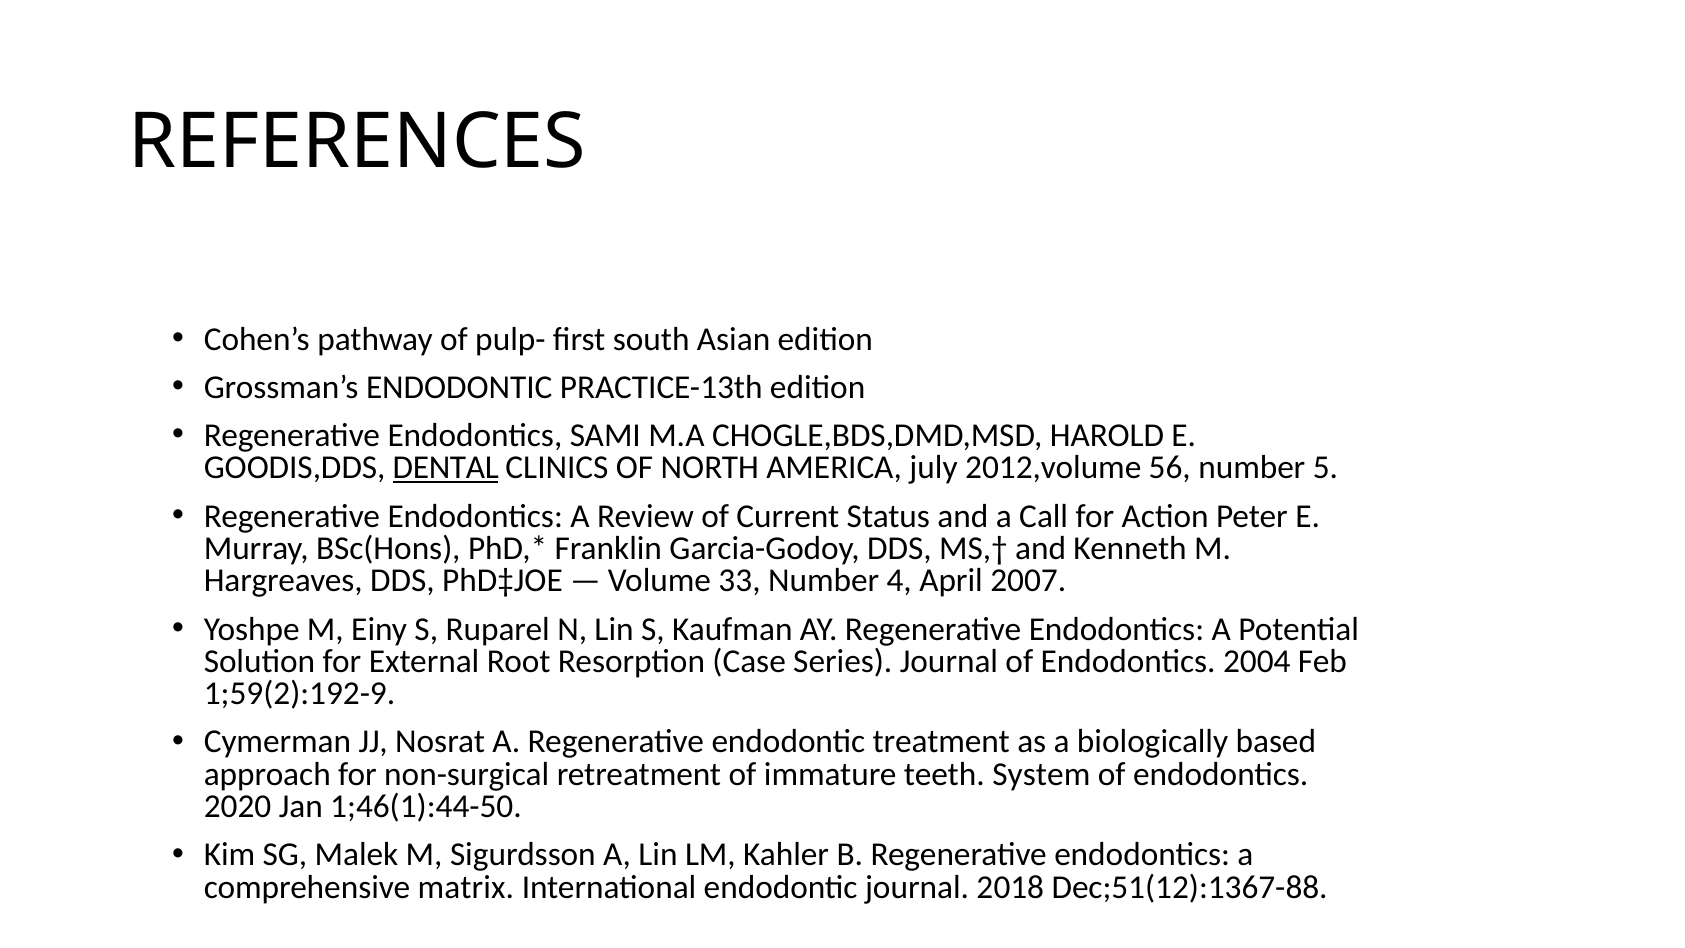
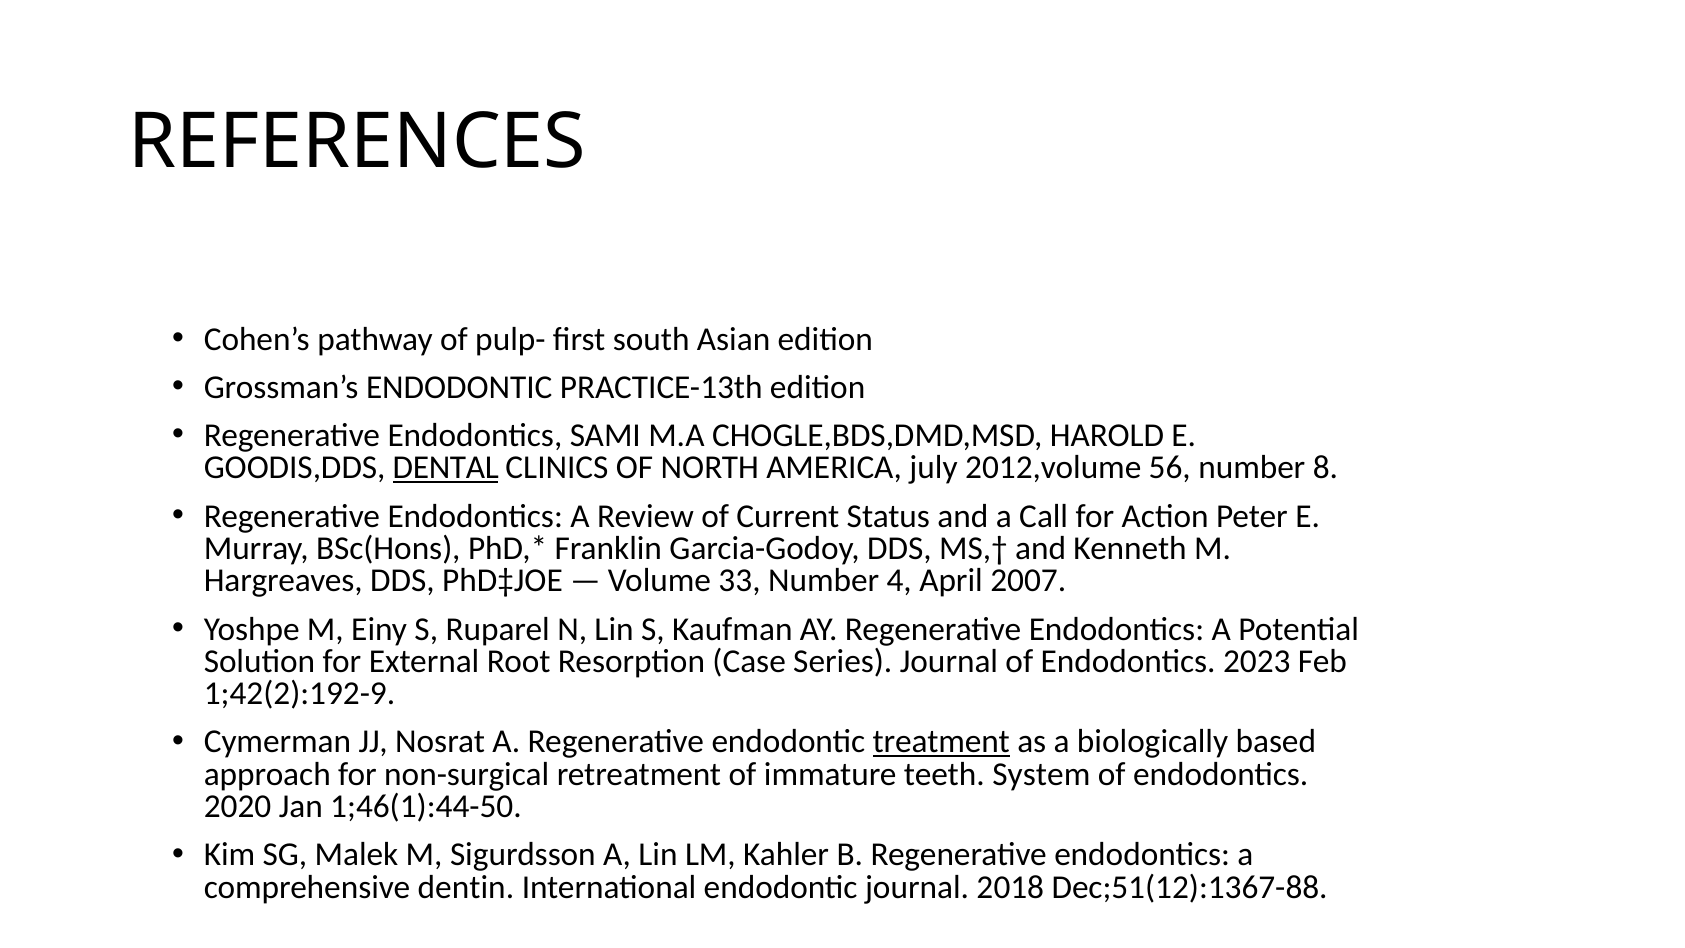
5: 5 -> 8 (1326, 468)
2004: 2004 -> 2023 (1257, 661)
1;59(2):192-9: 1;59(2):192-9 -> 1;42(2):192-9 (300, 694)
treatment underline: none -> present (941, 742)
matrix: matrix -> dentin (466, 887)
